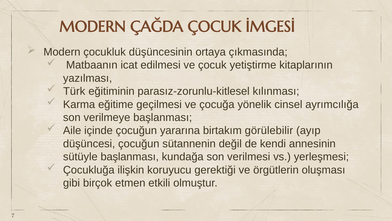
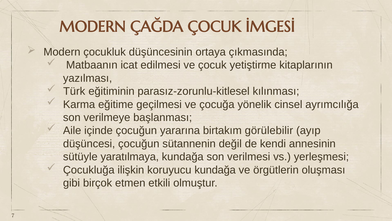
sütüyle başlanması: başlanması -> yaratılmaya (130, 156)
koruyucu gerektiği: gerektiği -> kundağa (215, 170)
